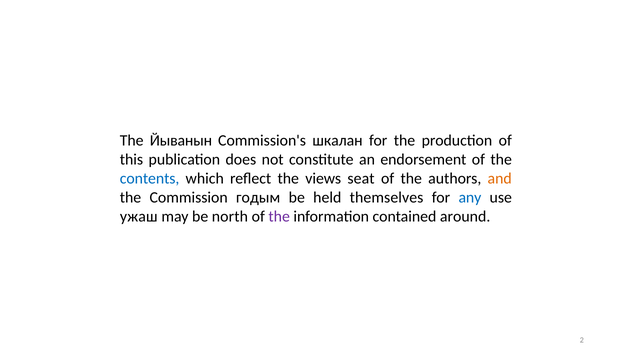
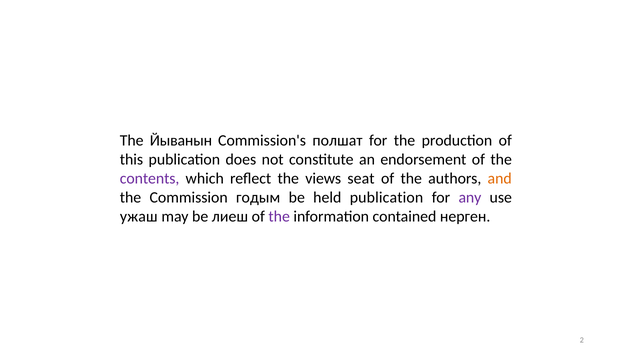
шкалан: шкалан -> полшат (337, 140)
contents colour: blue -> purple (150, 178)
held themselves: themselves -> publication (387, 197)
any colour: blue -> purple (470, 197)
north: north -> лиеш (230, 216)
around: around -> нерген (465, 216)
